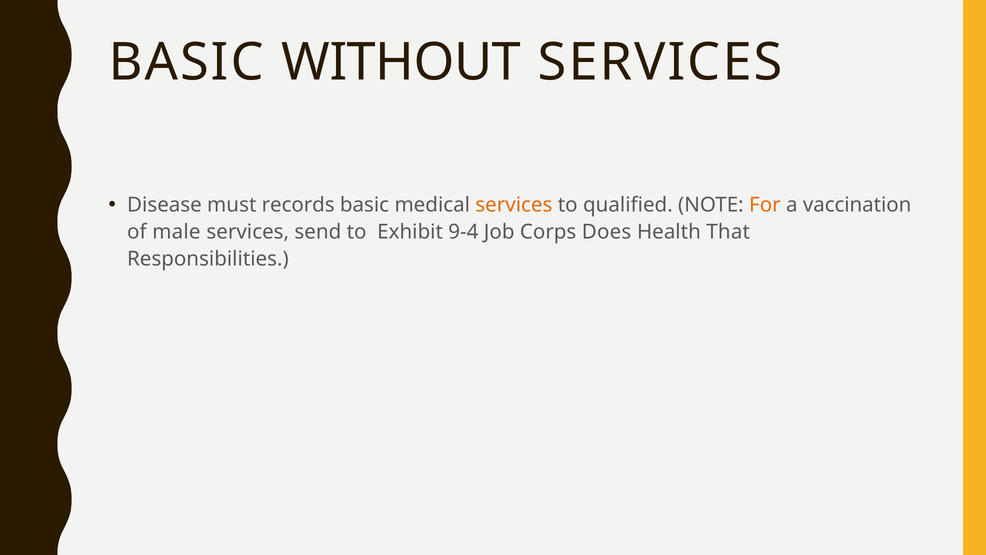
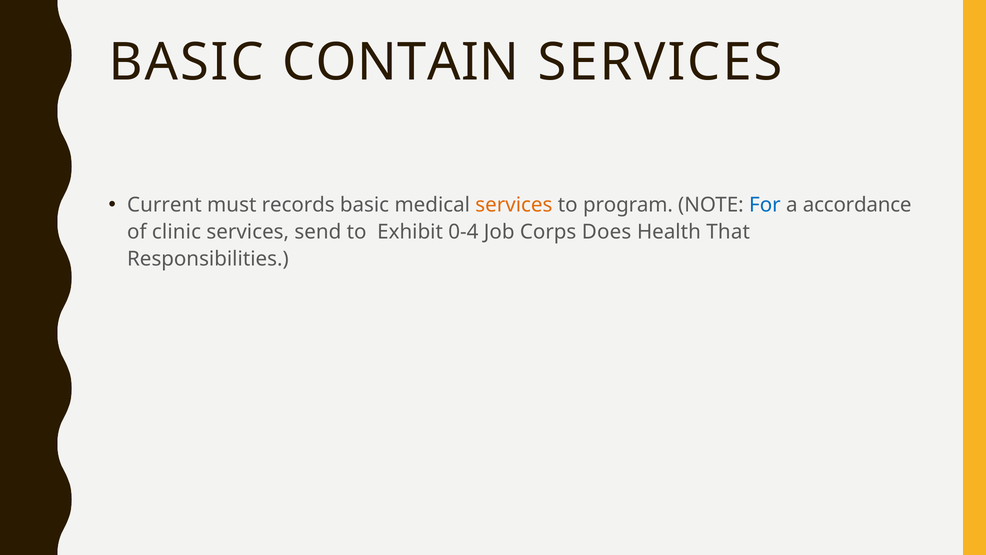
WITHOUT: WITHOUT -> CONTAIN (401, 63)
Disease: Disease -> Current (164, 205)
qualified: qualified -> program (628, 205)
For colour: orange -> blue (765, 205)
vaccination: vaccination -> accordance (857, 205)
male: male -> clinic (176, 232)
9-4: 9-4 -> 0-4 (463, 232)
